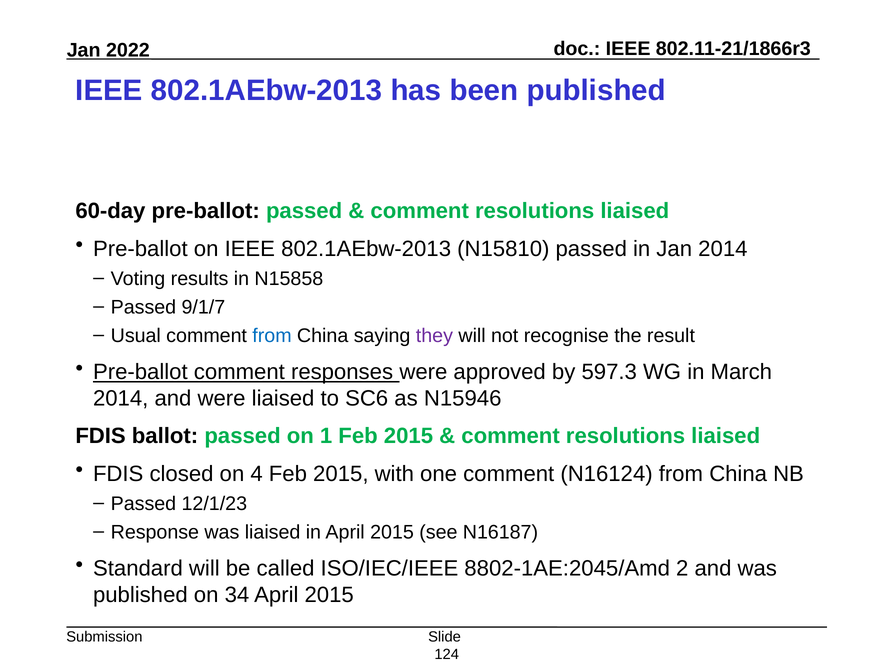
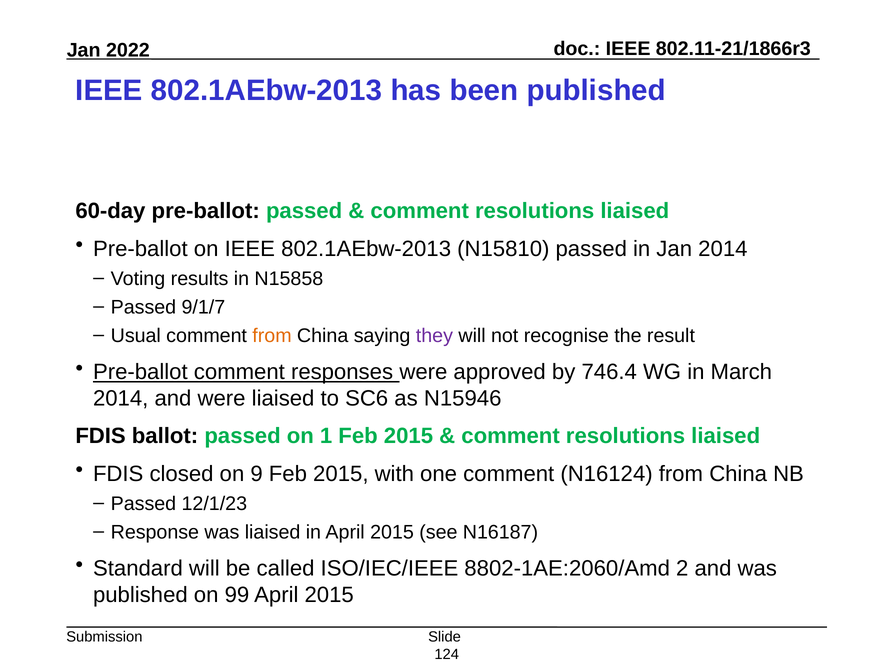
from colour: blue -> orange (272, 336)
597.3: 597.3 -> 746.4 (609, 372)
4: 4 -> 9 (257, 474)
8802-1AE:2045/Amd: 8802-1AE:2045/Amd -> 8802-1AE:2060/Amd (567, 569)
34: 34 -> 99 (237, 595)
